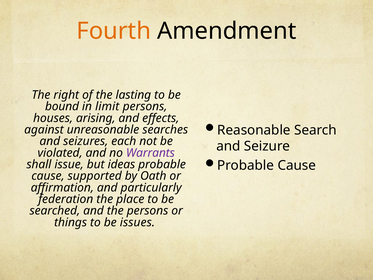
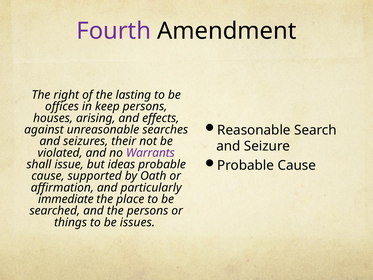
Fourth colour: orange -> purple (114, 31)
bound: bound -> offices (62, 106)
limit: limit -> keep (107, 106)
each: each -> their (124, 141)
federation: federation -> immediate (66, 199)
